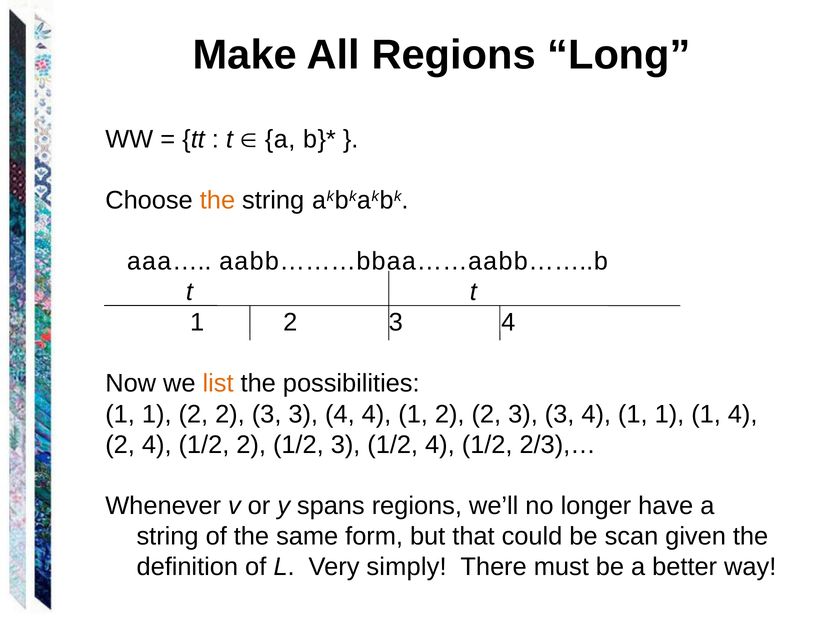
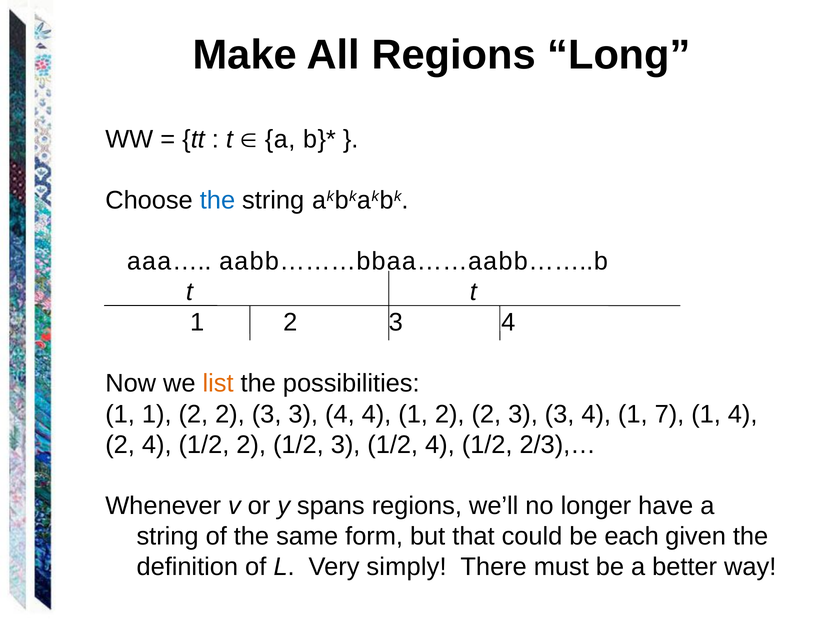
the colour: orange -> blue (217, 200)
4 1 1: 1 -> 7 (669, 414)
scan: scan -> each (632, 536)
